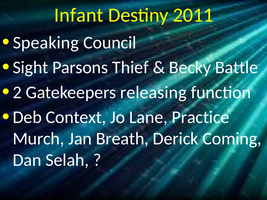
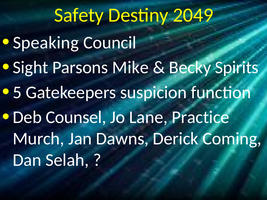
Infant: Infant -> Safety (79, 15)
2011: 2011 -> 2049 (193, 15)
Thief: Thief -> Mike (130, 68)
Battle: Battle -> Spirits (237, 68)
2: 2 -> 5 (17, 93)
releasing: releasing -> suspicion (153, 93)
Context: Context -> Counsel (76, 117)
Breath: Breath -> Dawns (122, 139)
